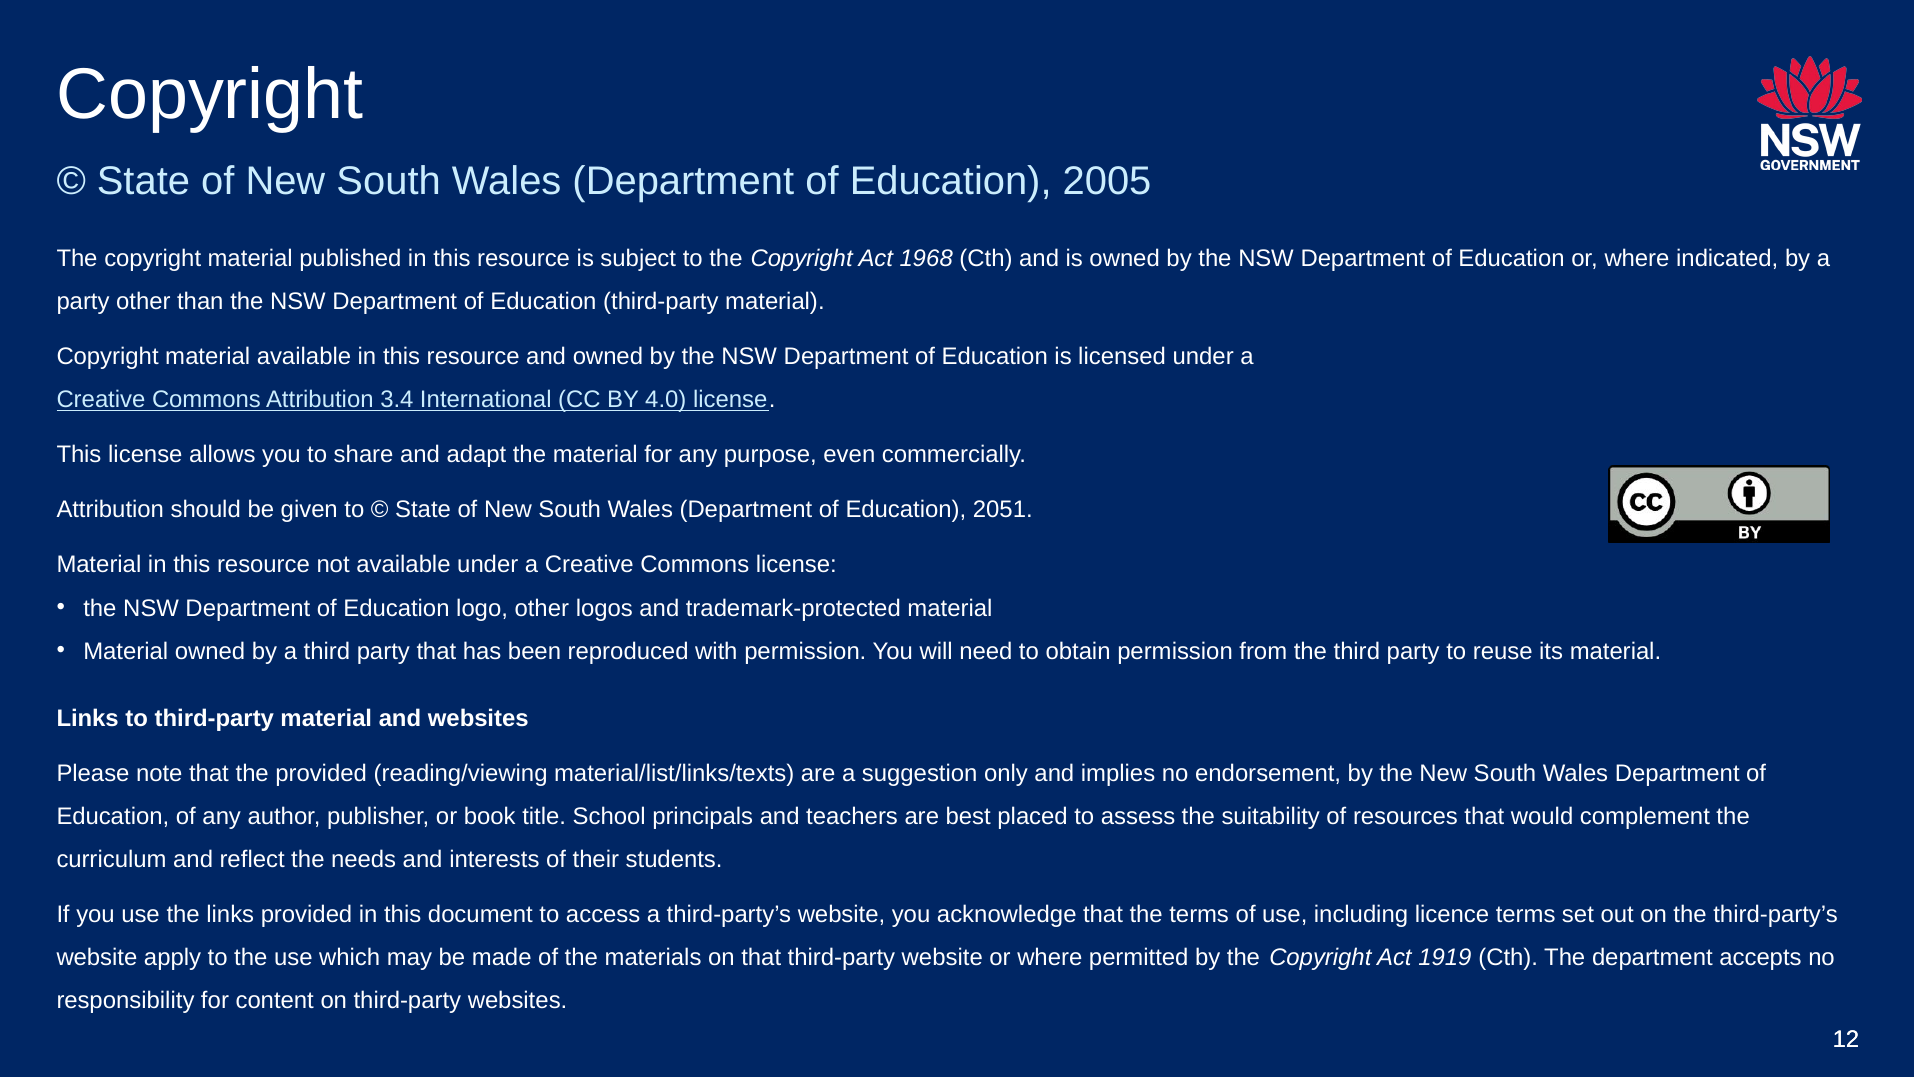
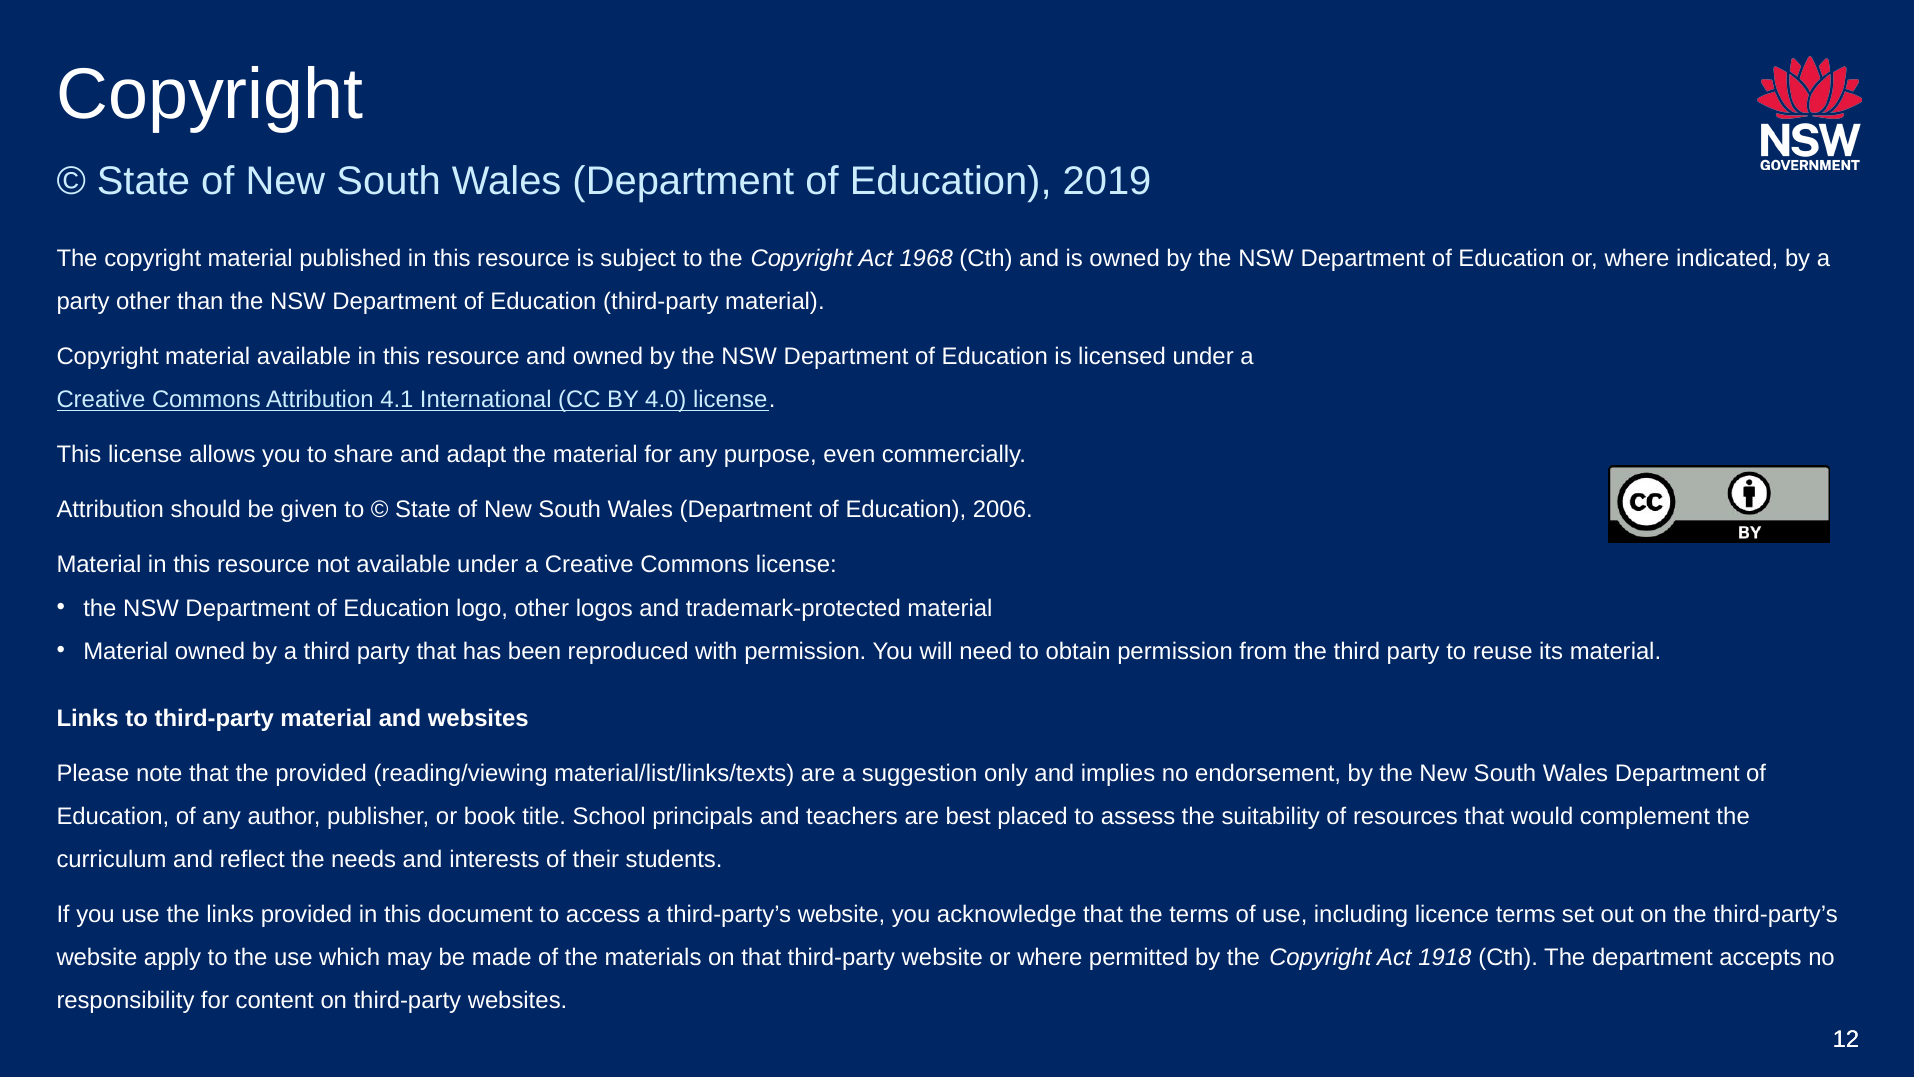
2005: 2005 -> 2019 (1107, 182)
3.4: 3.4 -> 4.1 (397, 400)
2051: 2051 -> 2006 (1003, 510)
1919: 1919 -> 1918 (1445, 957)
